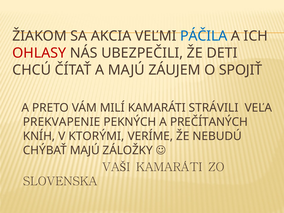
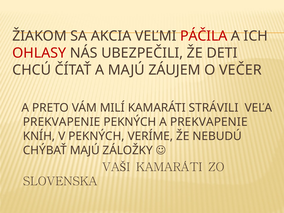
PÁČILA colour: blue -> red (204, 36)
SPOJIŤ: SPOJIŤ -> VEČER (240, 70)
A PREČÍTANÝCH: PREČÍTANÝCH -> PREKVAPENIE (209, 122)
V KTORÝMI: KTORÝMI -> PEKNÝCH (96, 136)
